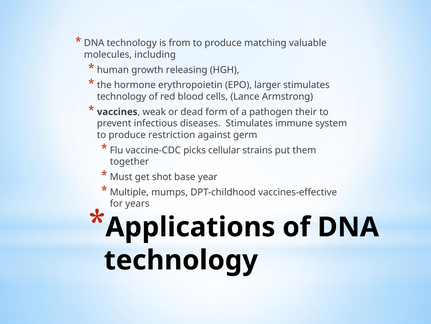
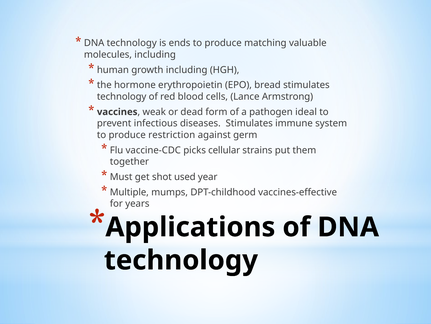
from: from -> ends (180, 43)
growth releasing: releasing -> including (187, 70)
larger: larger -> bread (268, 85)
their: their -> ideal (306, 112)
base: base -> used (185, 177)
